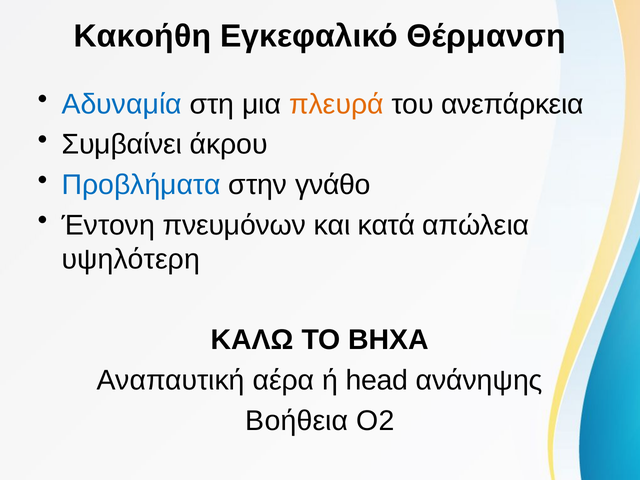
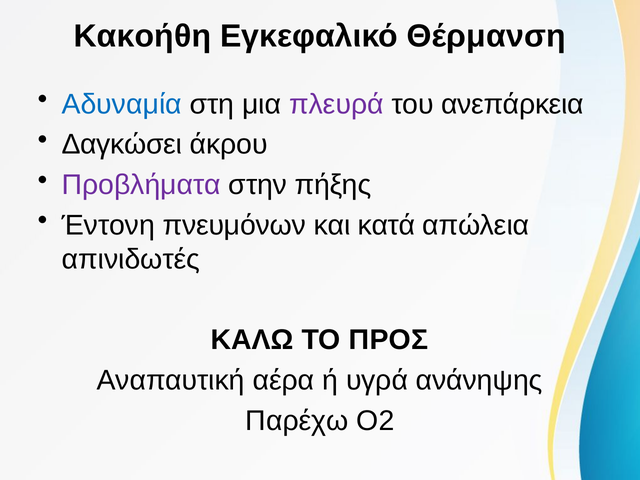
πλευρά colour: orange -> purple (336, 104)
Συμβαίνει: Συμβαίνει -> Δαγκώσει (122, 144)
Προβλήματα colour: blue -> purple (141, 185)
γνάθο: γνάθο -> πήξης (333, 185)
υψηλότερη: υψηλότερη -> απινιδωτές (131, 259)
ΒΗΧΑ: ΒΗΧΑ -> ΠΡΟΣ (388, 340)
head: head -> υγρά (377, 380)
Βοήθεια: Βοήθεια -> Παρέχω (297, 421)
